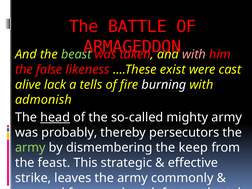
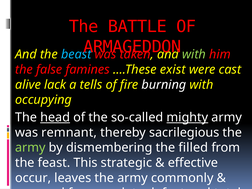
beast colour: light green -> light blue (76, 54)
with colour: pink -> light green (194, 54)
likeness: likeness -> famines (88, 70)
admonish: admonish -> occupying (43, 100)
mighty underline: none -> present (187, 117)
probably: probably -> remnant (69, 132)
persecutors: persecutors -> sacrilegious (184, 132)
keep: keep -> filled (193, 148)
strike: strike -> occur (33, 178)
